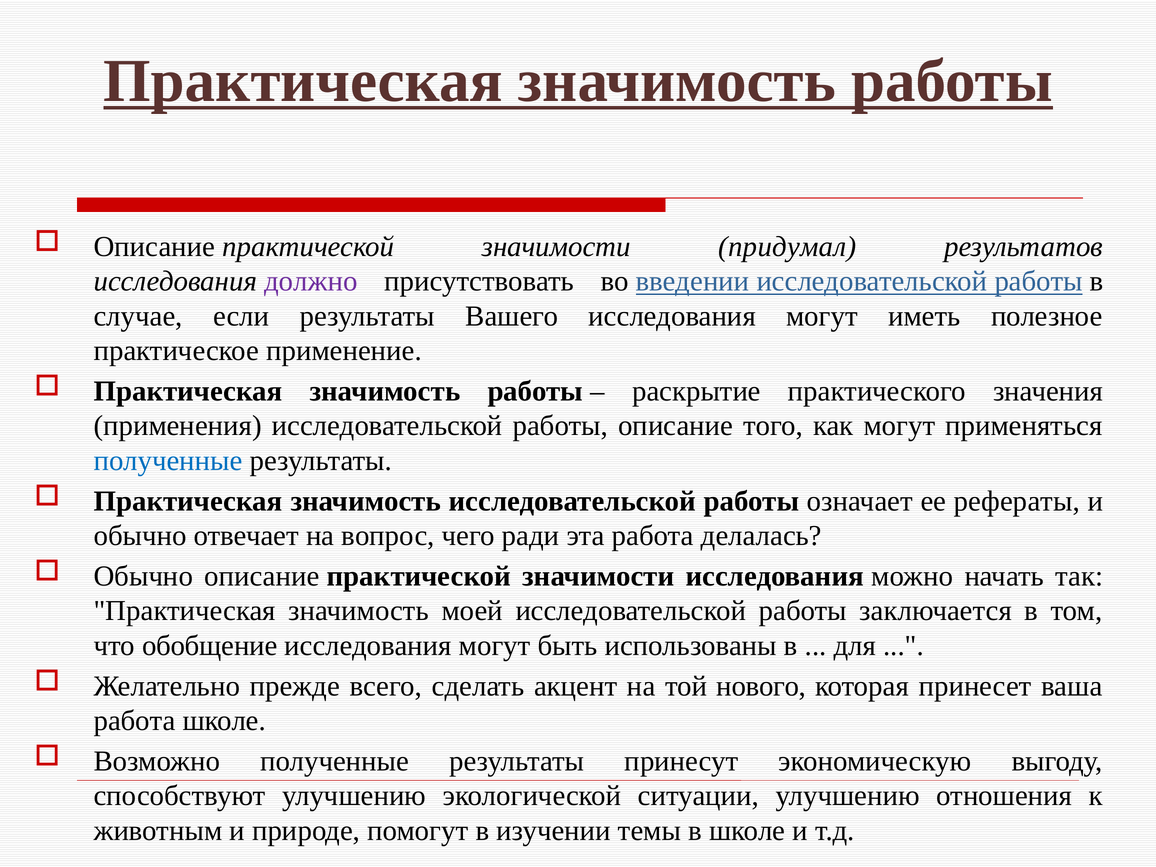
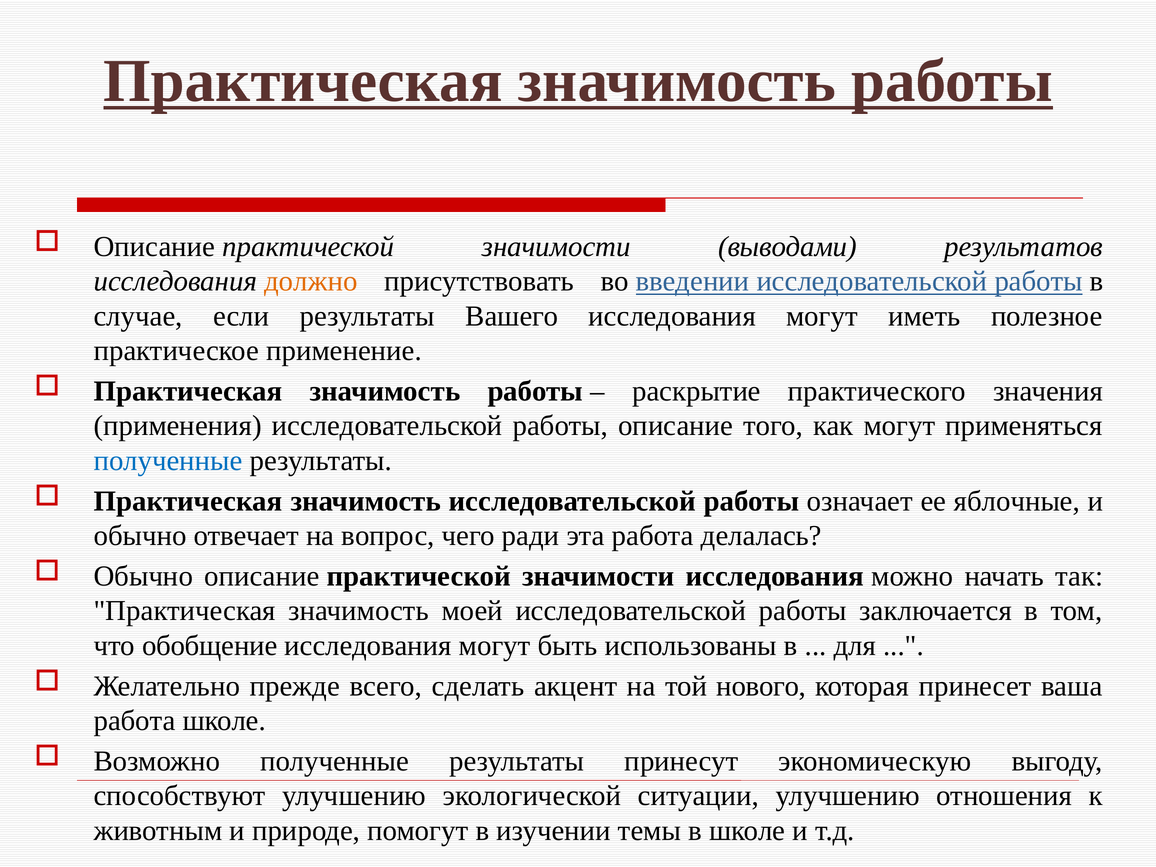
придумал: придумал -> выводами (787, 247)
должно colour: purple -> orange (311, 281)
рефераты: рефераты -> яблочные (1017, 501)
